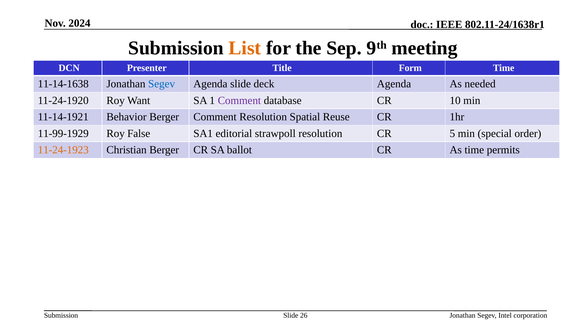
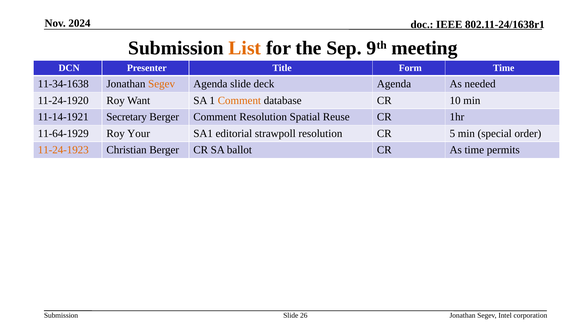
11-14-1638: 11-14-1638 -> 11-34-1638 (63, 84)
Segev colour: blue -> orange (162, 84)
Comment colour: purple -> orange (239, 101)
Behavior: Behavior -> Secretary (127, 117)
11-99-1929: 11-99-1929 -> 11-64-1929 (63, 134)
False: False -> Your (139, 134)
